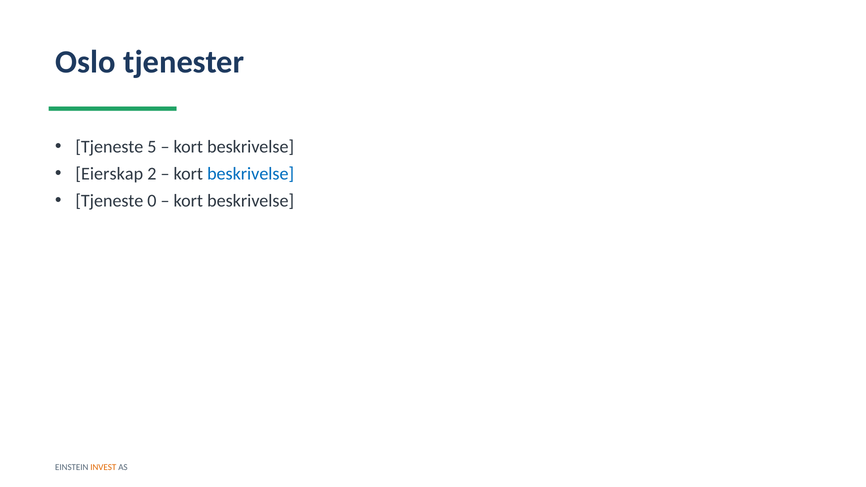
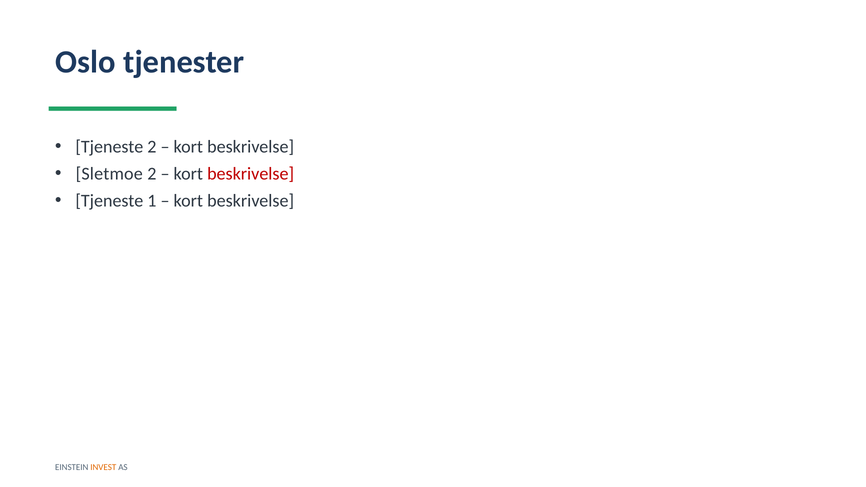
Tjeneste 5: 5 -> 2 (152, 147)
Eierskap: Eierskap -> Sletmoe (109, 174)
beskrivelse colour: blue -> red (251, 174)
0: 0 -> 1 (152, 201)
